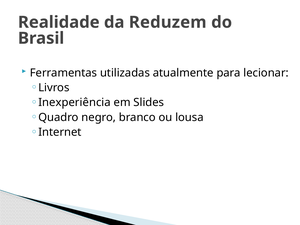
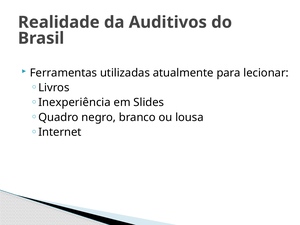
Reduzem: Reduzem -> Auditivos (168, 22)
